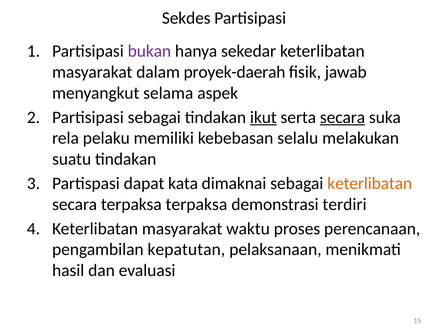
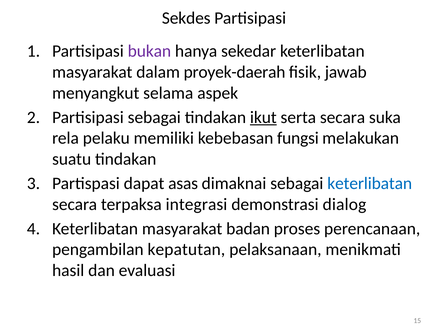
secara underline: present -> none (343, 117)
selalu: selalu -> fungsi (298, 138)
kata: kata -> asas (183, 183)
keterlibatan colour: orange -> blue (370, 183)
terpaksa terpaksa: terpaksa -> integrasi (196, 204)
terdiri: terdiri -> dialog (344, 204)
waktu: waktu -> badan (248, 229)
